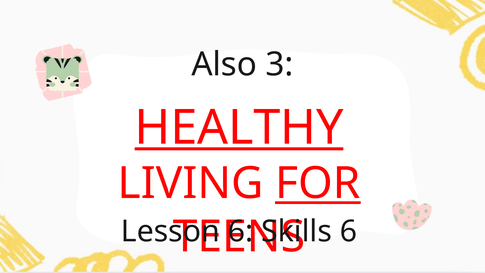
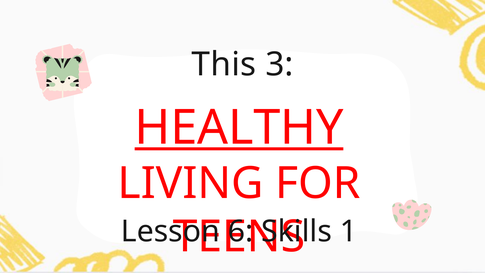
Also: Also -> This (224, 64)
FOR underline: present -> none (318, 183)
6: 6 -> 1 (348, 231)
